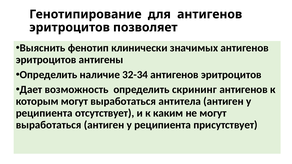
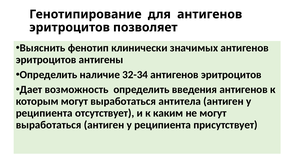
скрининг: скрининг -> введения (195, 90)
